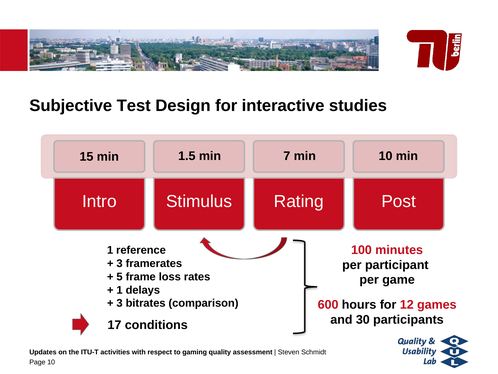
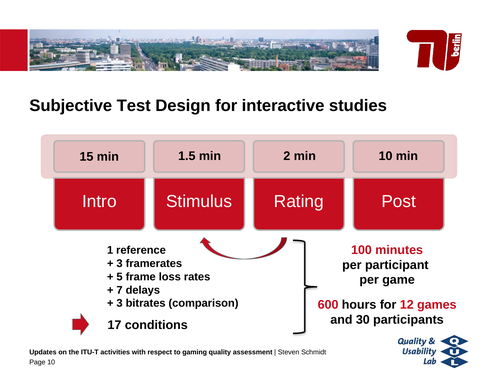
7: 7 -> 2 (287, 156)
1: 1 -> 7 (120, 290)
